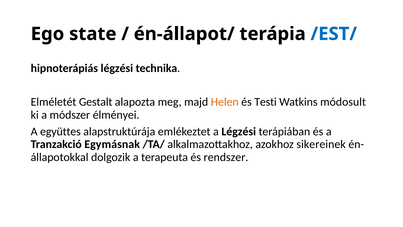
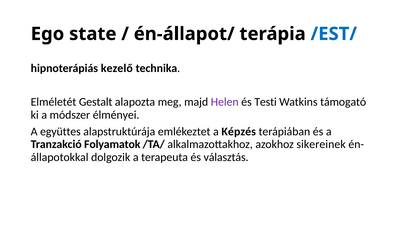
hipnoterápiás légzési: légzési -> kezelő (117, 68)
Helen colour: orange -> purple (225, 102)
módosult: módosult -> támogató (343, 102)
a Légzési: Légzési -> Képzés (239, 132)
Egymásnak: Egymásnak -> Folyamatok (112, 144)
rendszer: rendszer -> választás (226, 157)
